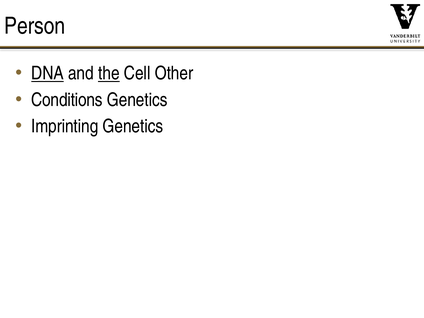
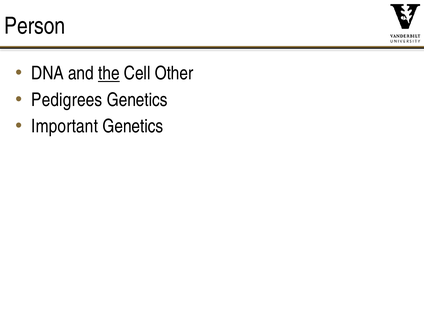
DNA underline: present -> none (48, 73)
Conditions: Conditions -> Pedigrees (67, 100)
Imprinting: Imprinting -> Important (65, 126)
